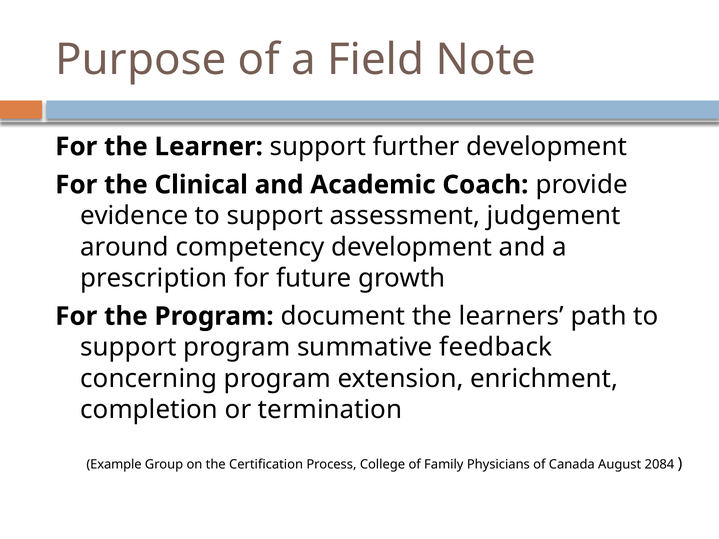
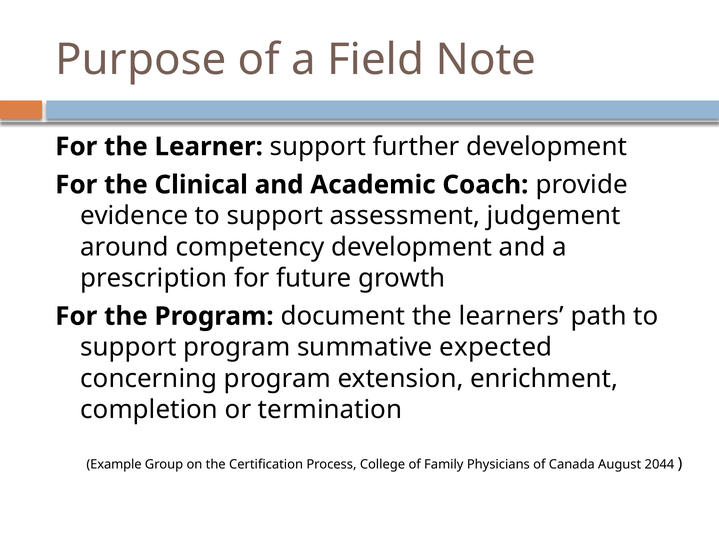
feedback: feedback -> expected (496, 348)
2084: 2084 -> 2044 (659, 465)
